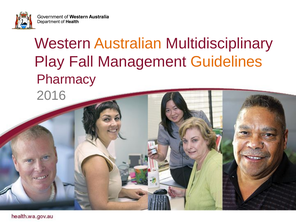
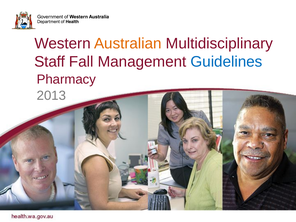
Play: Play -> Staff (50, 62)
Guidelines colour: orange -> blue (226, 62)
2016: 2016 -> 2013 (51, 96)
